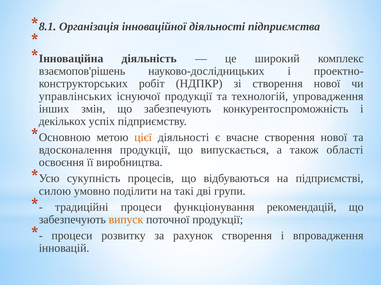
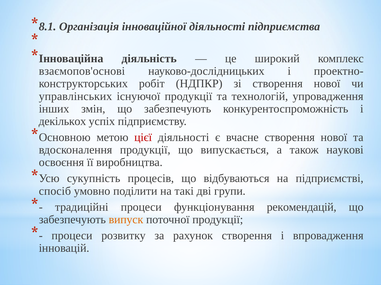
взаємопов'рішень: взаємопов'рішень -> взаємопов'основі (82, 71)
цієї colour: orange -> red (143, 138)
області: області -> наукові (345, 150)
силою: силою -> спосіб (55, 191)
